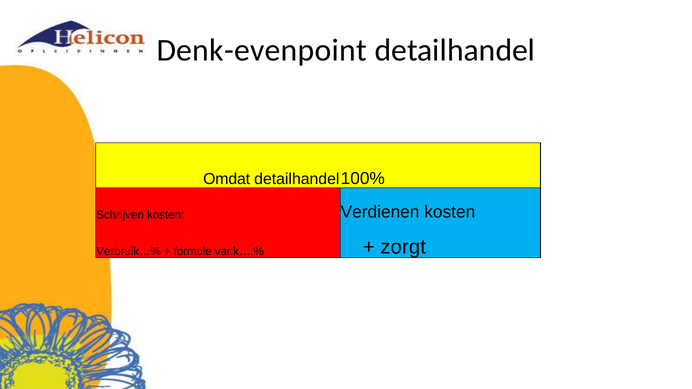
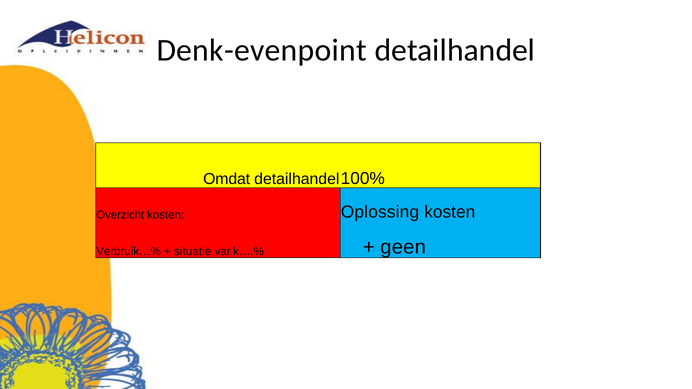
Schrijven: Schrijven -> Overzicht (120, 215)
Verdienen: Verdienen -> Oplossing (380, 212)
formule: formule -> situatie (193, 252)
zorgt: zorgt -> geen (403, 247)
